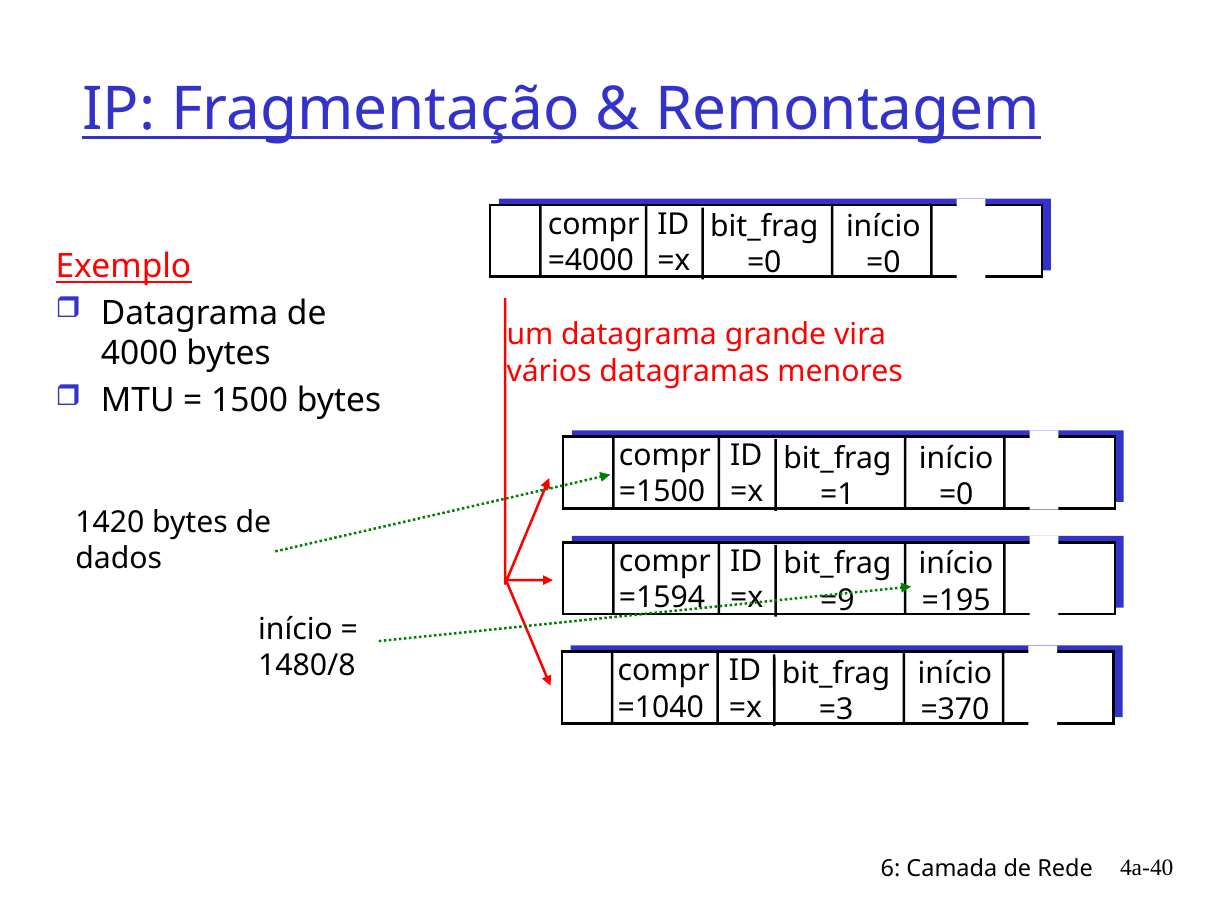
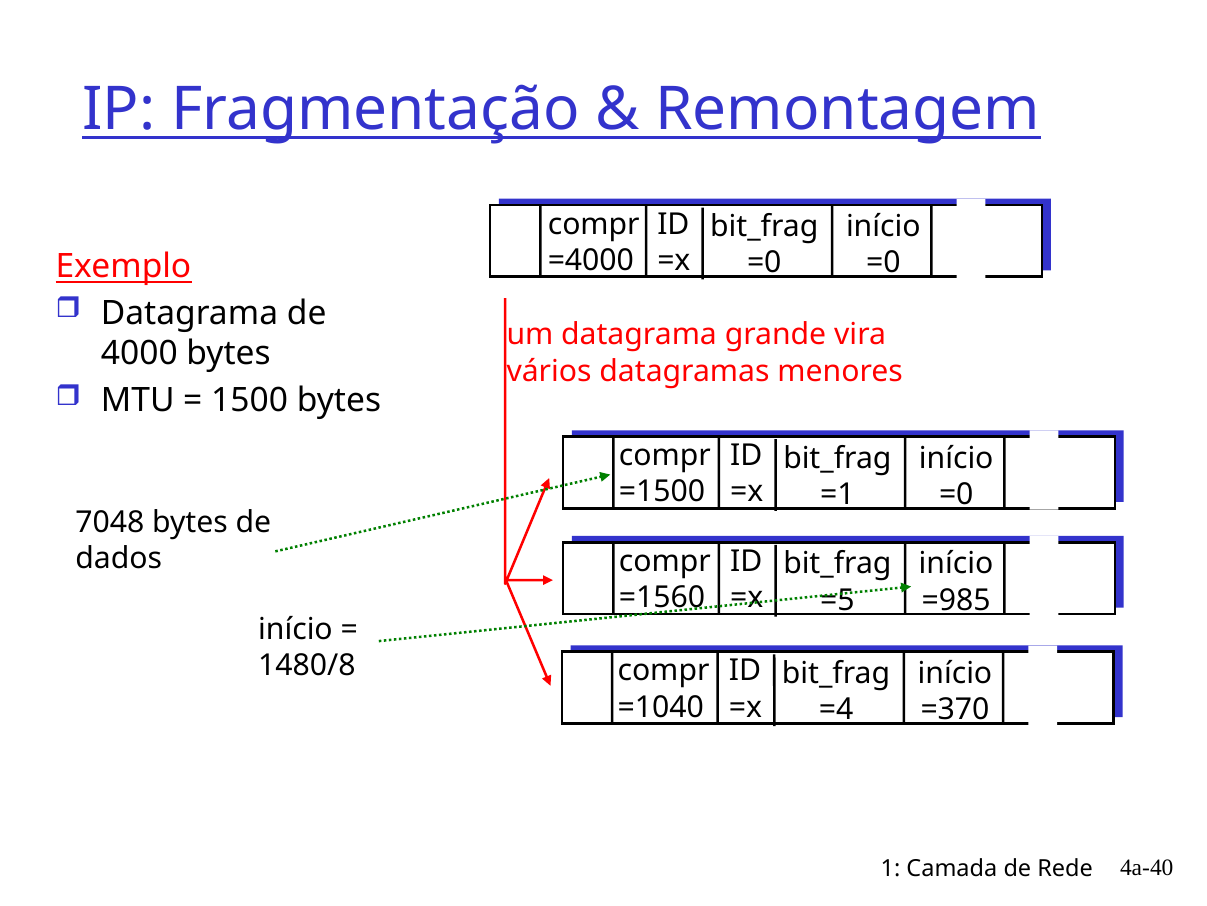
1420: 1420 -> 7048 (110, 522)
=1594: =1594 -> =1560 (662, 597)
=9: =9 -> =5 (837, 600)
=195: =195 -> =985 (956, 600)
=3: =3 -> =4 (836, 709)
6: 6 -> 1 (891, 868)
